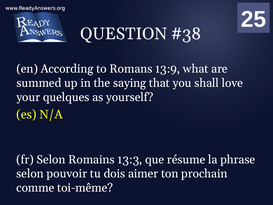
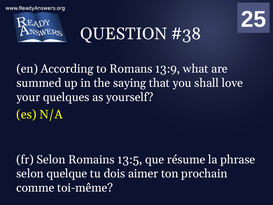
13:3: 13:3 -> 13:5 (130, 159)
pouvoir: pouvoir -> quelque (67, 173)
